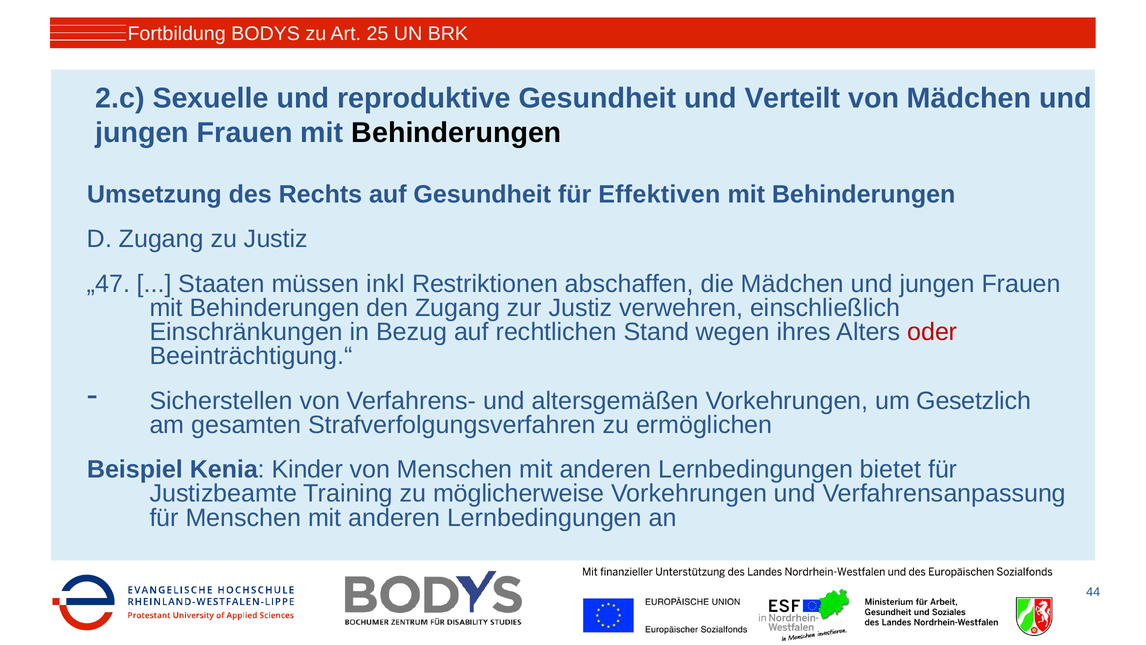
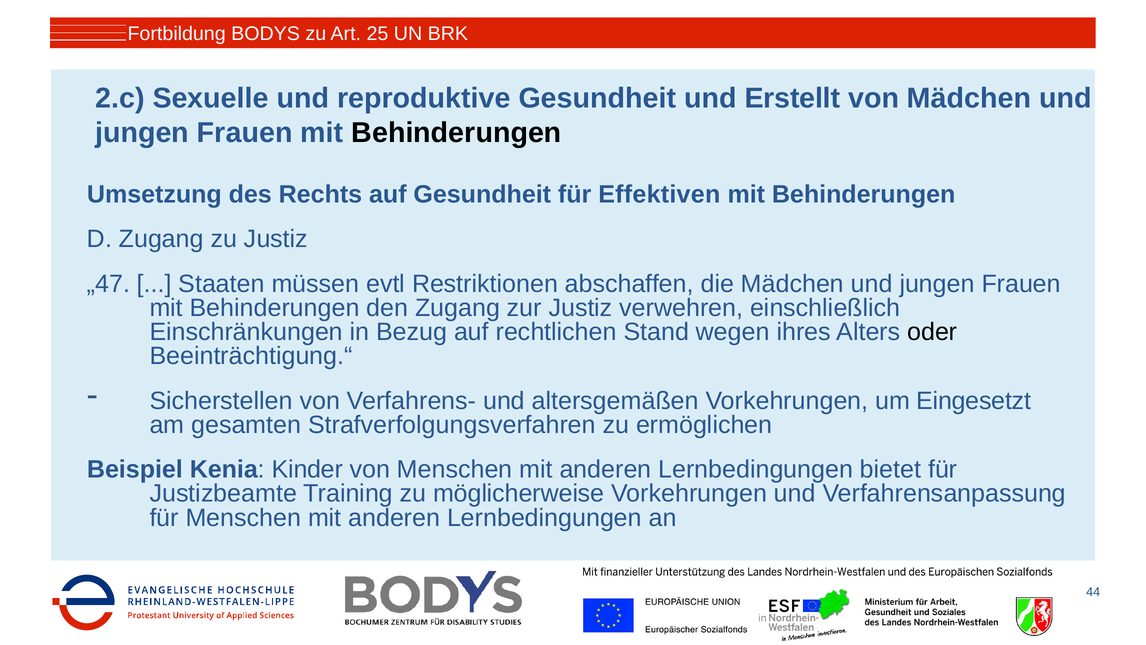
Verteilt: Verteilt -> Erstellt (792, 98)
inkl: inkl -> evtl (386, 284)
oder colour: red -> black (932, 332)
Gesetzlich: Gesetzlich -> Eingesetzt (974, 401)
